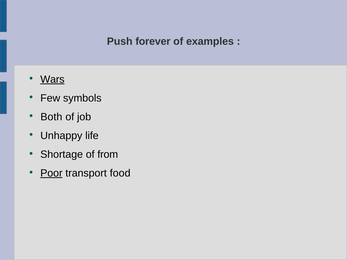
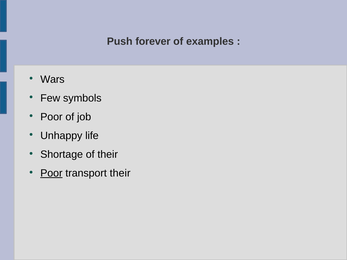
Wars underline: present -> none (52, 79)
Both: Both -> Poor (51, 117)
of from: from -> their (108, 155)
transport food: food -> their (120, 173)
